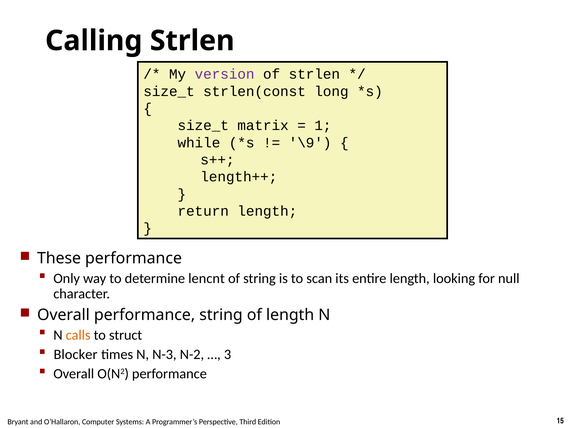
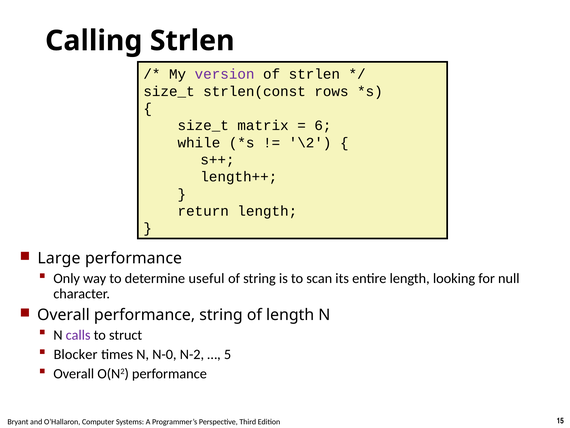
long: long -> rows (331, 91)
1: 1 -> 6 (323, 125)
\9: \9 -> \2 (310, 142)
These: These -> Large (59, 258)
lencnt: lencnt -> useful (207, 278)
calls colour: orange -> purple (78, 335)
N-3: N-3 -> N-0 (164, 354)
3: 3 -> 5 (228, 354)
